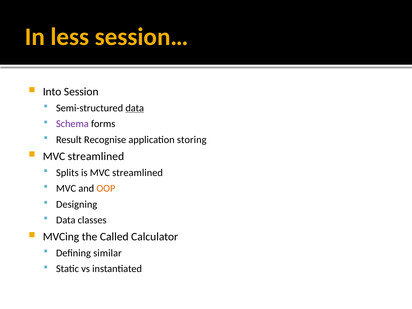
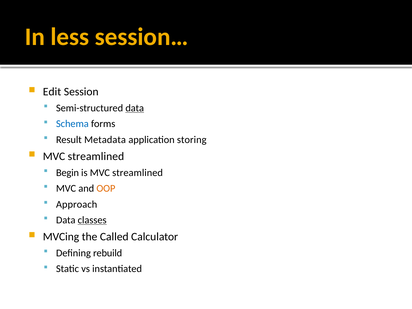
Into: Into -> Edit (52, 92)
Schema colour: purple -> blue (72, 124)
Recognise: Recognise -> Metadata (105, 140)
Splits: Splits -> Begin (67, 173)
Designing: Designing -> Approach (77, 204)
classes underline: none -> present (92, 220)
similar: similar -> rebuild (108, 253)
